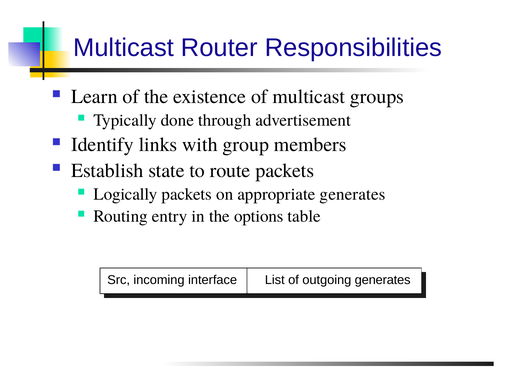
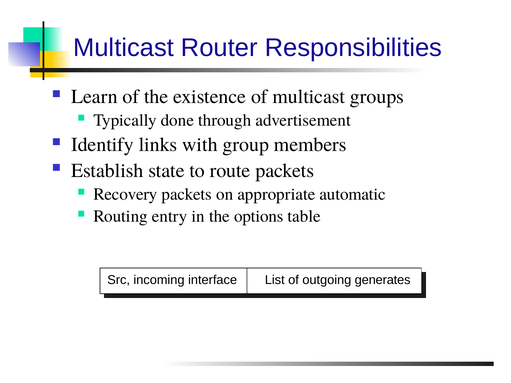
Logically: Logically -> Recovery (125, 194)
appropriate generates: generates -> automatic (353, 194)
